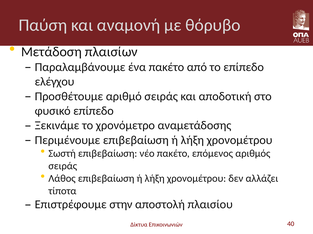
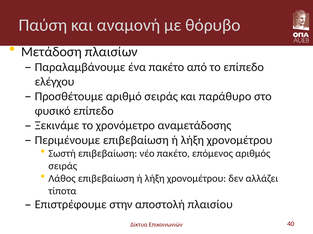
αποδοτική: αποδοτική -> παράθυρο (225, 97)
